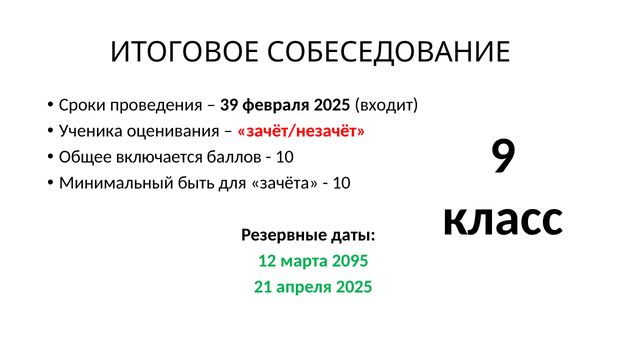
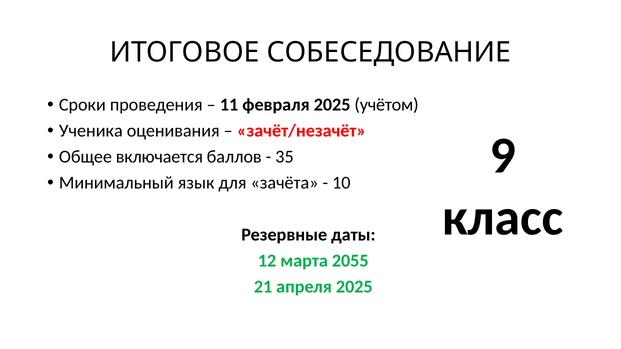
39: 39 -> 11 (229, 105)
входит: входит -> учётом (387, 105)
10: 10 -> 35 (285, 157)
быть: быть -> язык (196, 183)
2095: 2095 -> 2055 (350, 261)
